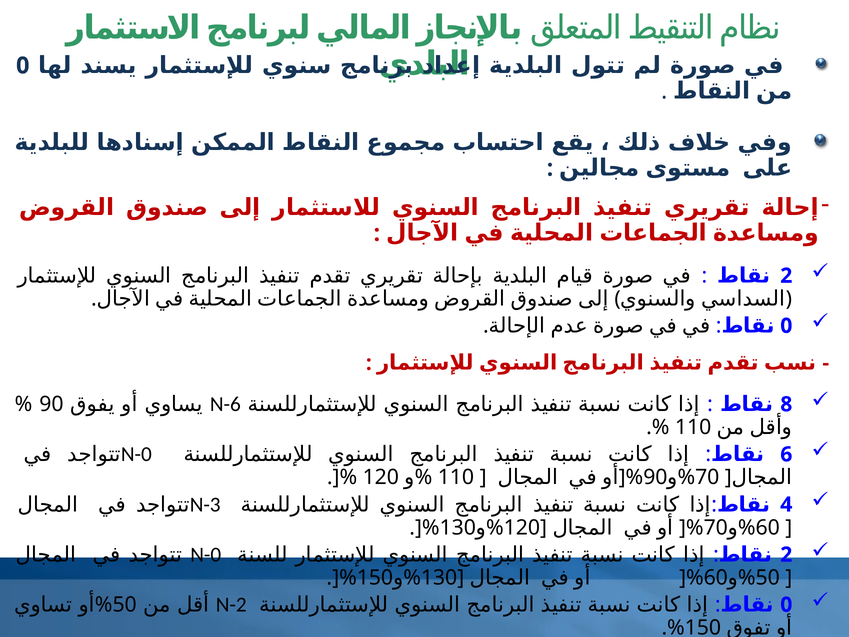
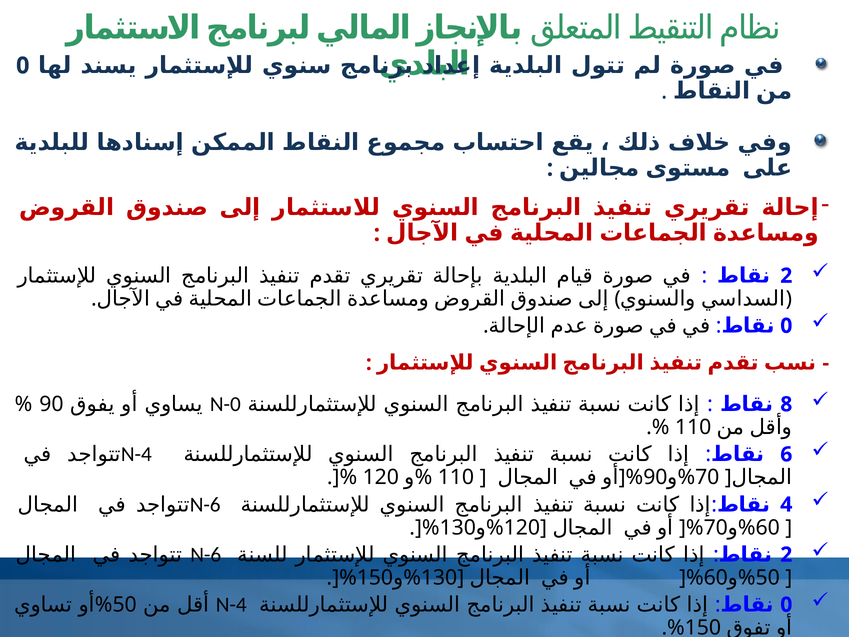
N-6: N-6 -> N-0 (225, 404)
N-0: N-0 -> N-4 (136, 454)
N-3: N-3 -> N-6 (205, 504)
N-0: N-0 -> N-6 (206, 554)
N-2: N-2 -> N-4 (231, 605)
